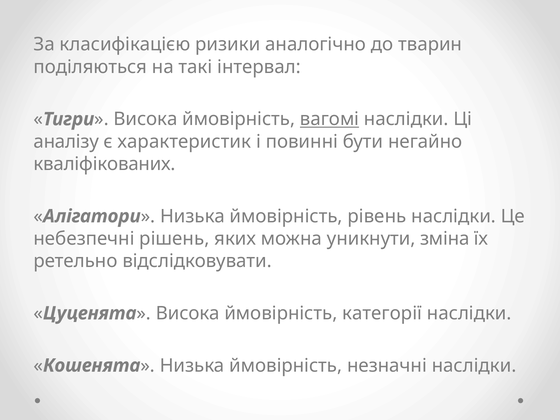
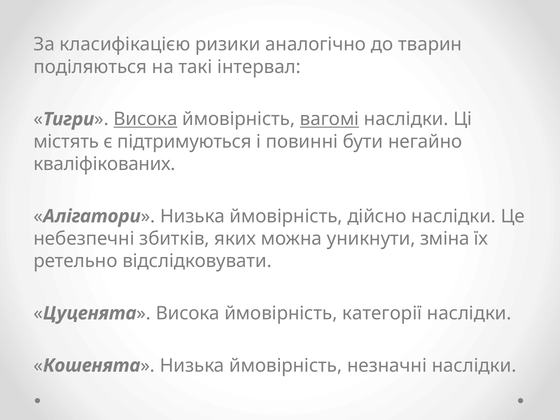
Висока underline: none -> present (146, 119)
аналізу: аналізу -> містять (66, 142)
характеристик: характеристик -> підтримуються (184, 142)
рівень: рівень -> дійсно (377, 216)
рішень: рішень -> збитків (174, 239)
